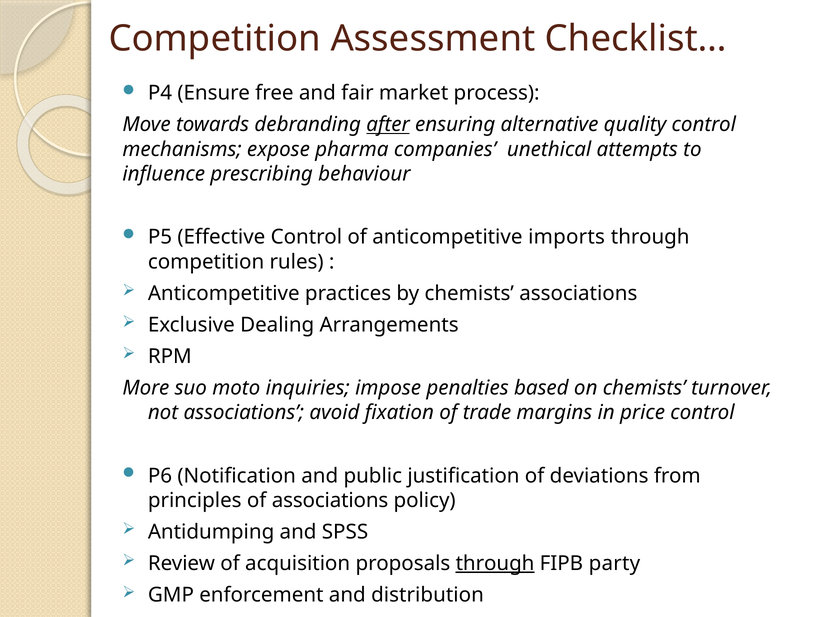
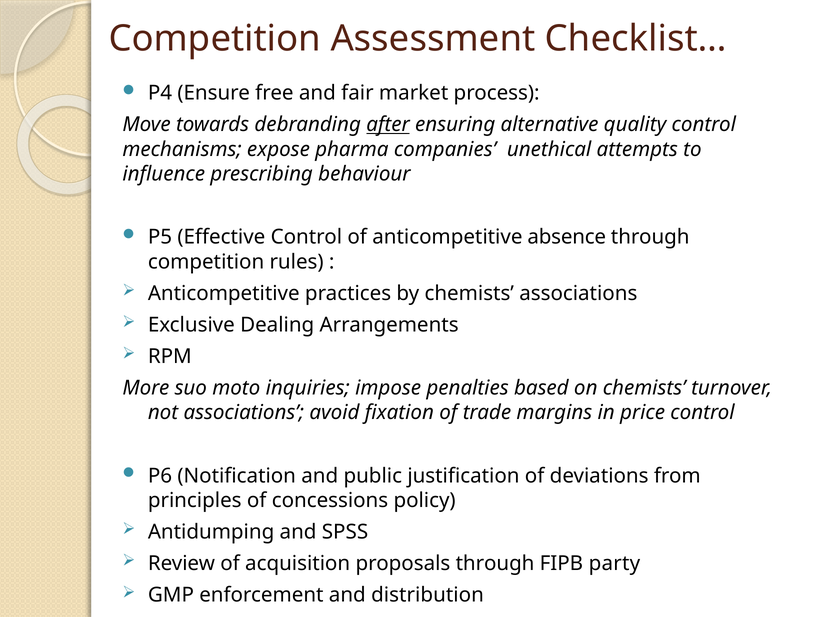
imports: imports -> absence (567, 237)
of associations: associations -> concessions (330, 501)
through underline: present -> none (495, 564)
